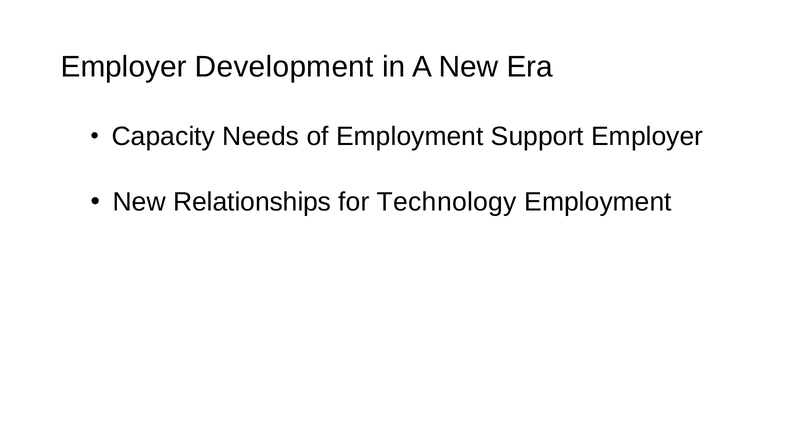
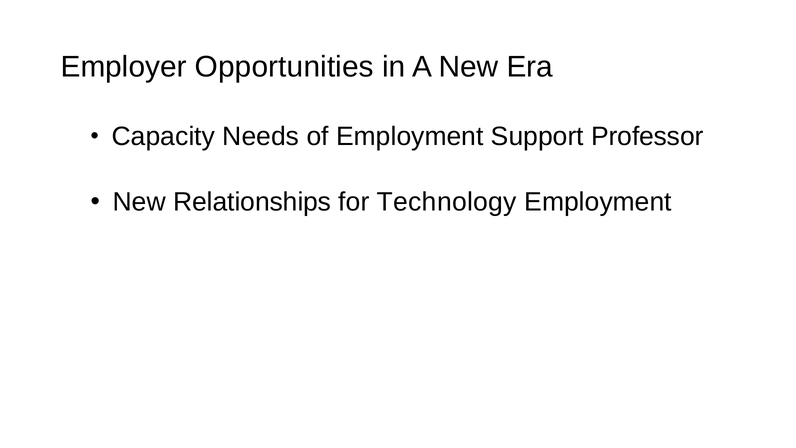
Development: Development -> Opportunities (284, 67)
Support Employer: Employer -> Professor (647, 136)
